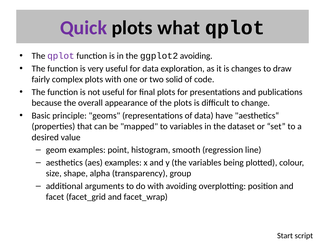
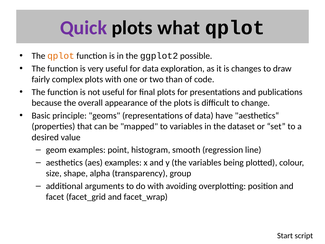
qplot colour: purple -> orange (61, 56)
ggplot2 avoiding: avoiding -> possible (196, 56)
solid: solid -> than (174, 79)
